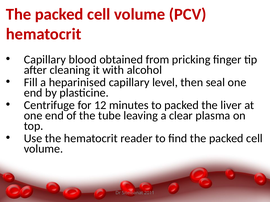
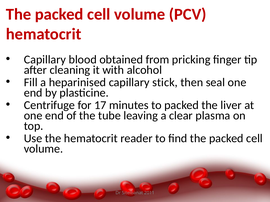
level: level -> stick (165, 83)
12: 12 -> 17 (100, 105)
